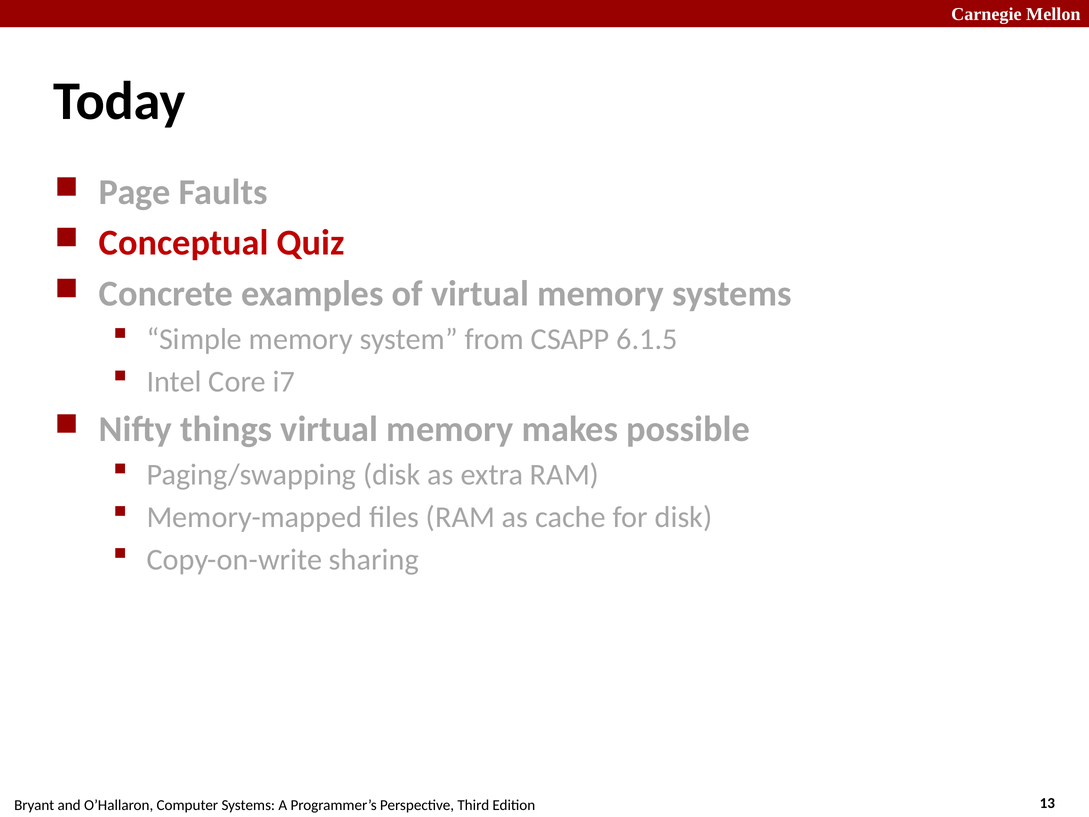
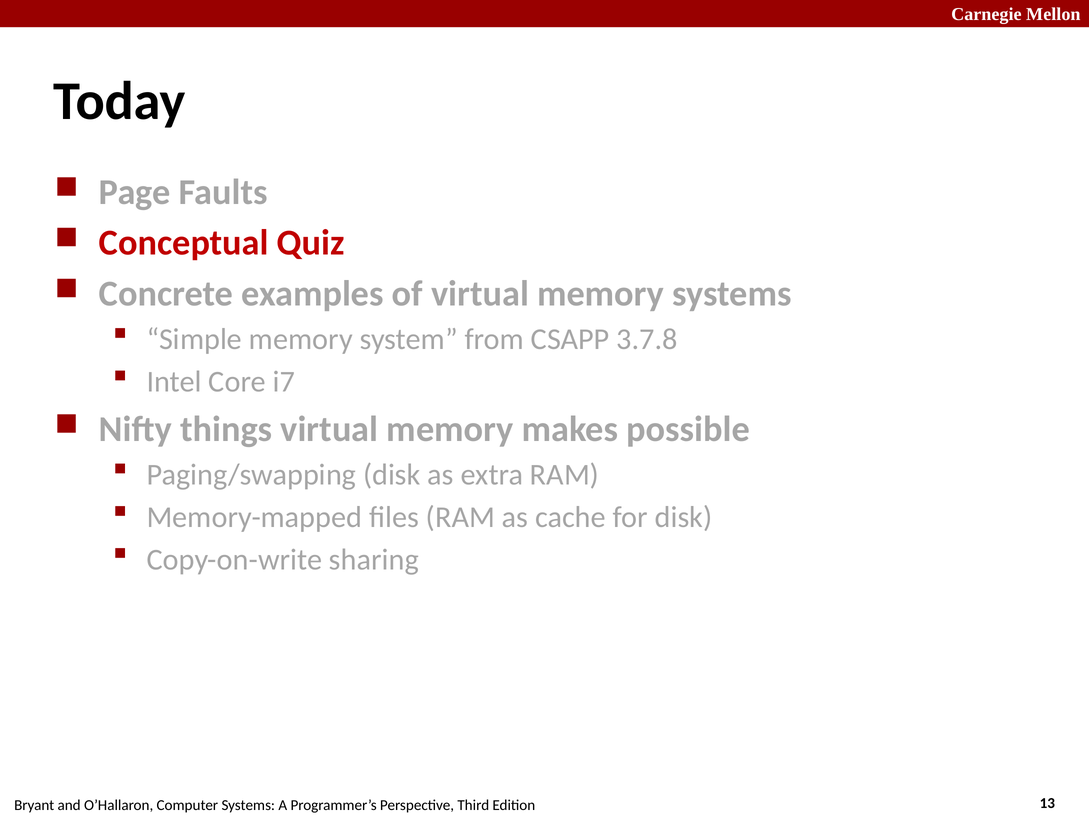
6.1.5: 6.1.5 -> 3.7.8 (647, 339)
